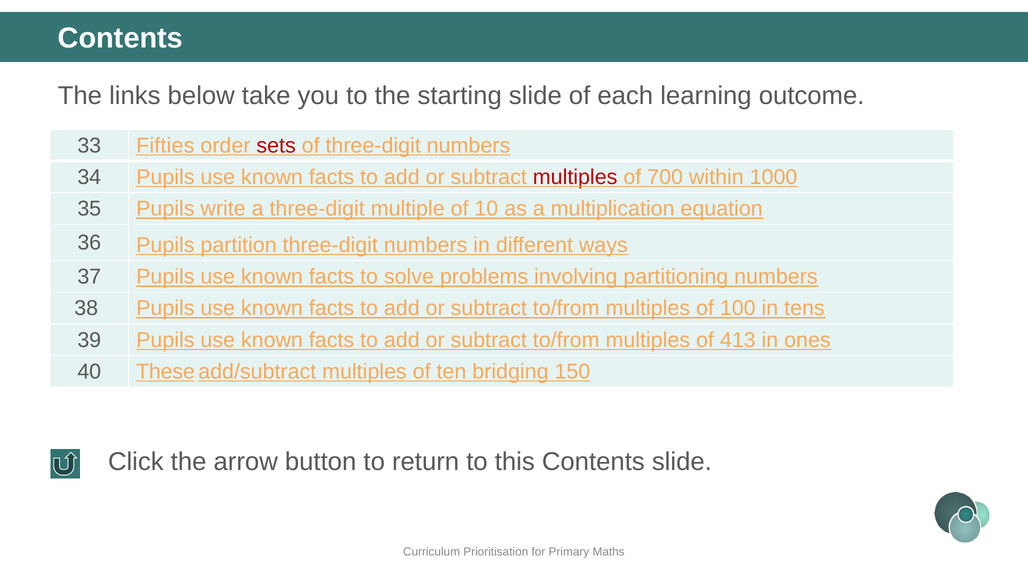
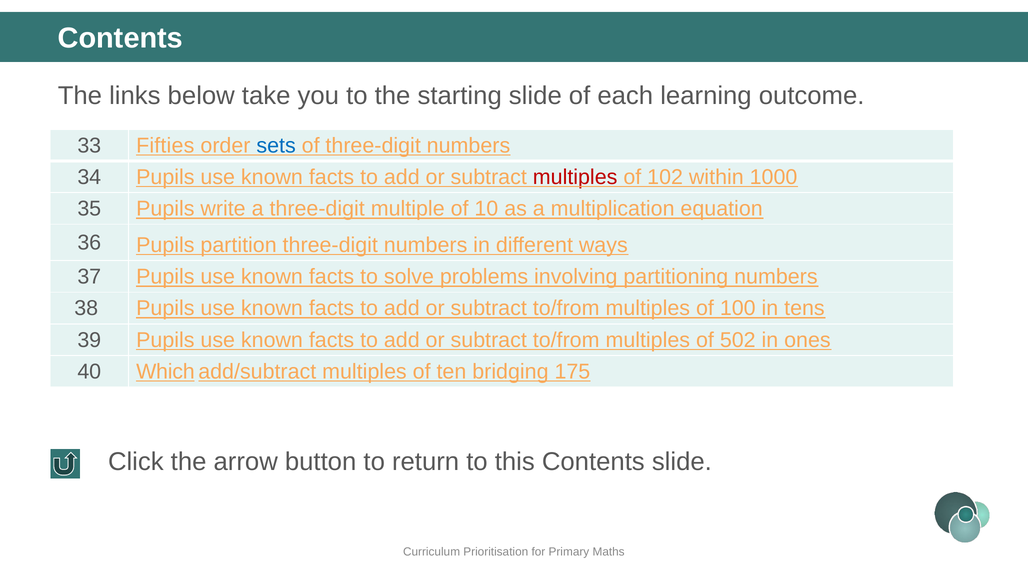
sets colour: red -> blue (276, 146)
700: 700 -> 102 (665, 177)
413: 413 -> 502 (738, 340)
These: These -> Which (165, 372)
150: 150 -> 175 (572, 372)
